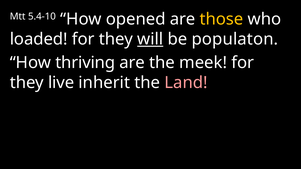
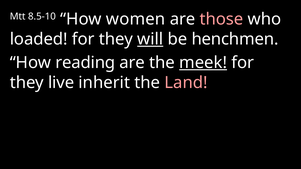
5.4-10: 5.4-10 -> 8.5-10 (42, 17)
opened: opened -> women (136, 19)
those colour: yellow -> pink (221, 19)
populaton: populaton -> henchmen (235, 39)
thriving: thriving -> reading (85, 63)
meek underline: none -> present (203, 63)
